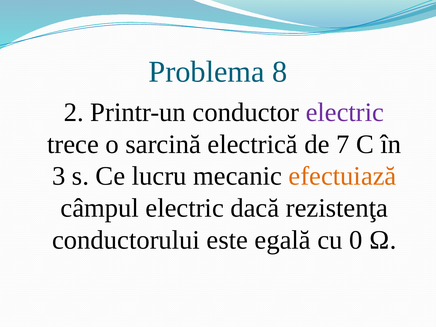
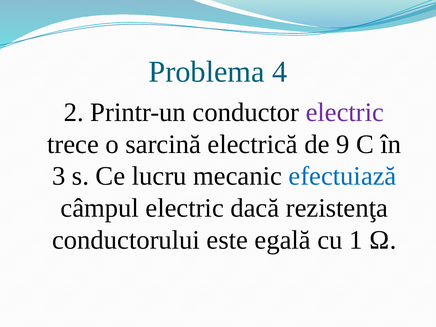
8: 8 -> 4 (280, 72)
7: 7 -> 9 (343, 144)
efectuiază colour: orange -> blue (343, 176)
0: 0 -> 1 (356, 240)
